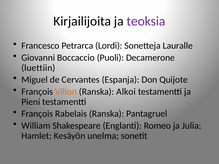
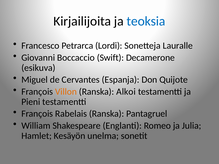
teoksia colour: purple -> blue (146, 21)
Puoli: Puoli -> Swift (110, 58)
luettiin: luettiin -> esikuva (38, 68)
